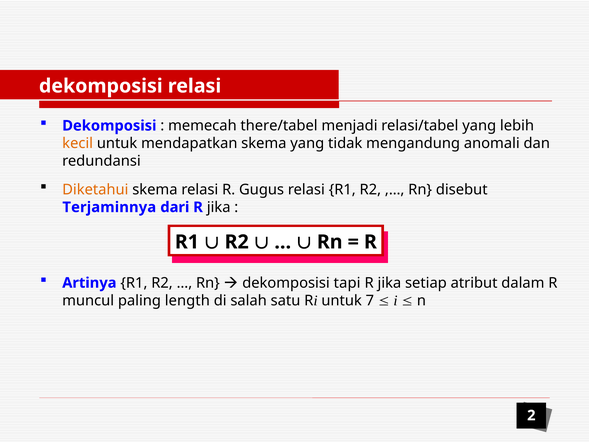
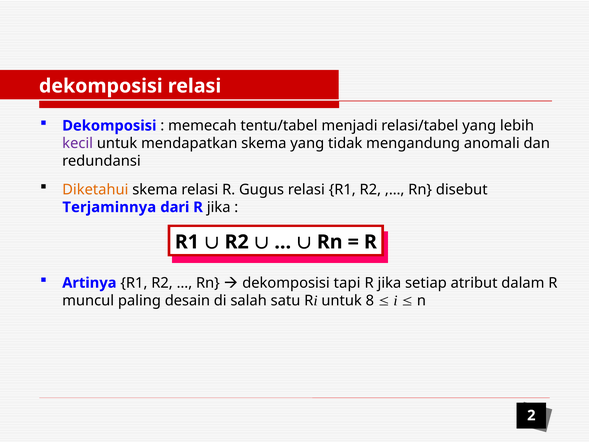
there/tabel: there/tabel -> tentu/tabel (279, 126)
kecil colour: orange -> purple (78, 143)
length: length -> desain (187, 300)
7: 7 -> 8 (370, 300)
